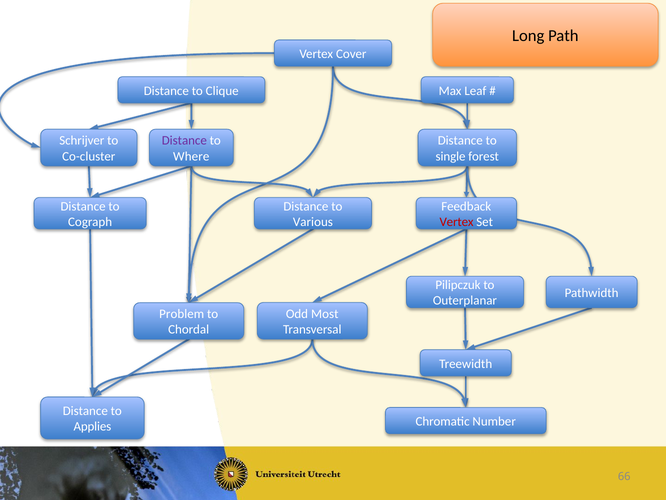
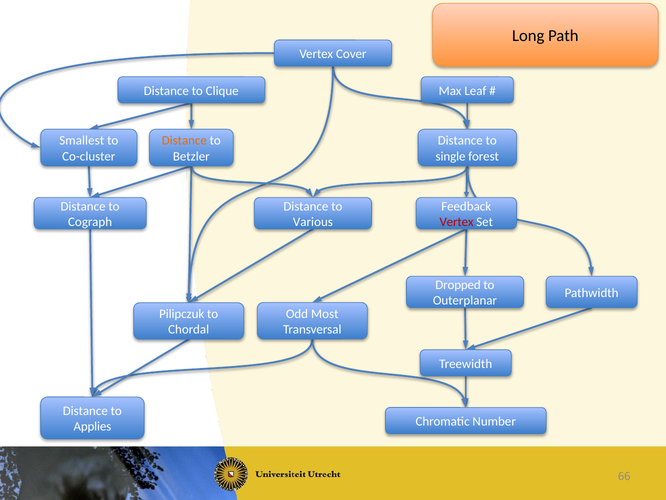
Schrijver: Schrijver -> Smallest (82, 141)
Distance colour: purple -> orange (184, 141)
Where: Where -> Betzler (191, 156)
Pilipczuk: Pilipczuk -> Dropped (458, 285)
Problem: Problem -> Pilipczuk (182, 314)
